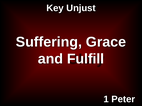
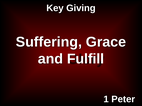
Unjust: Unjust -> Giving (81, 8)
